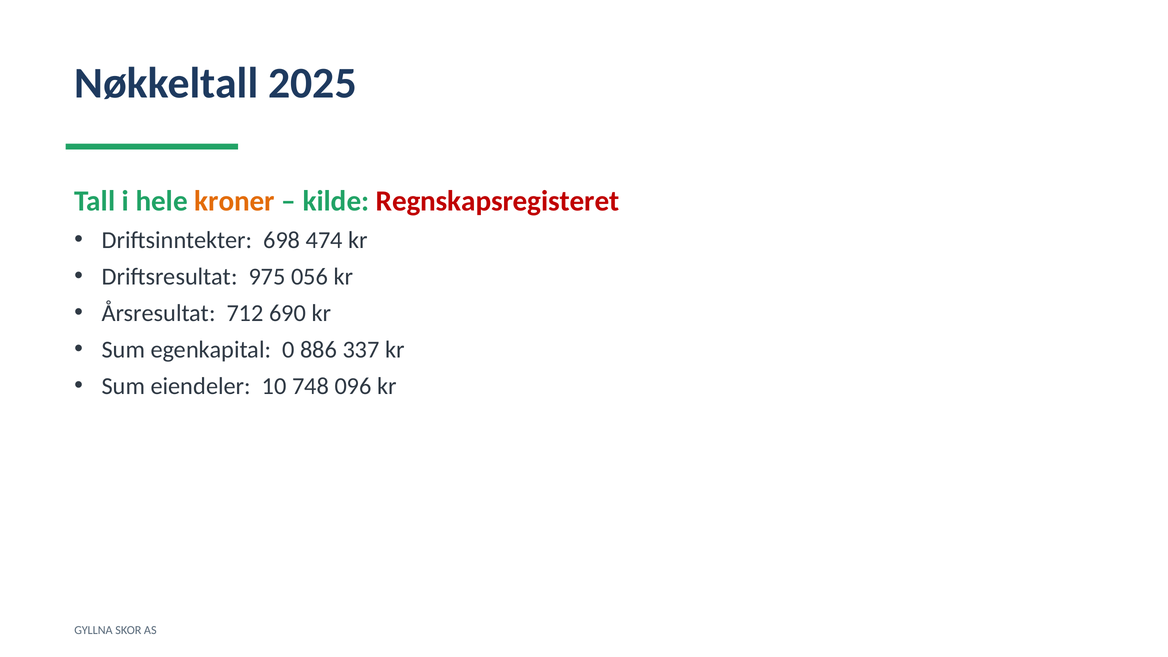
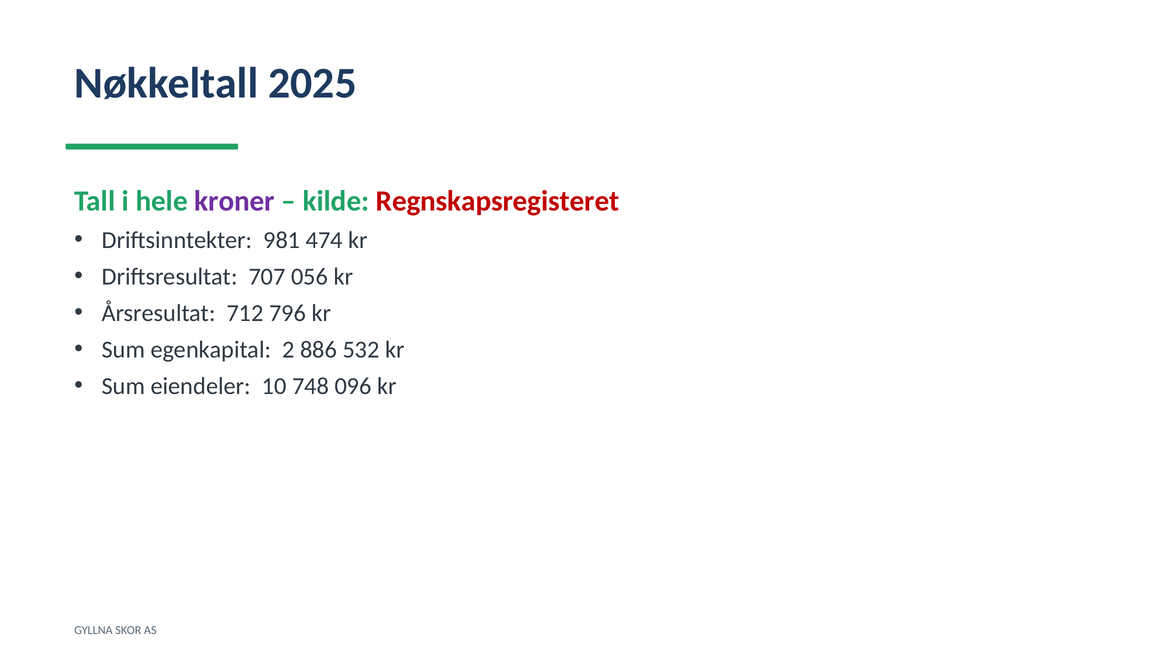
kroner colour: orange -> purple (235, 201)
698: 698 -> 981 (282, 240)
975: 975 -> 707 (267, 277)
690: 690 -> 796 (288, 313)
0: 0 -> 2 (288, 350)
337: 337 -> 532 (361, 350)
